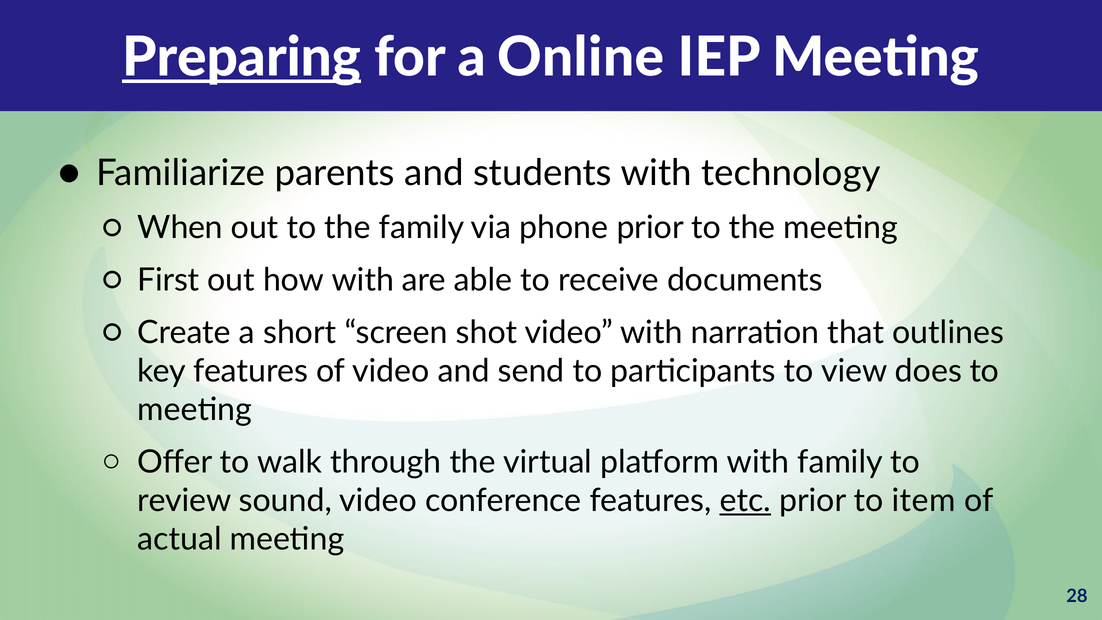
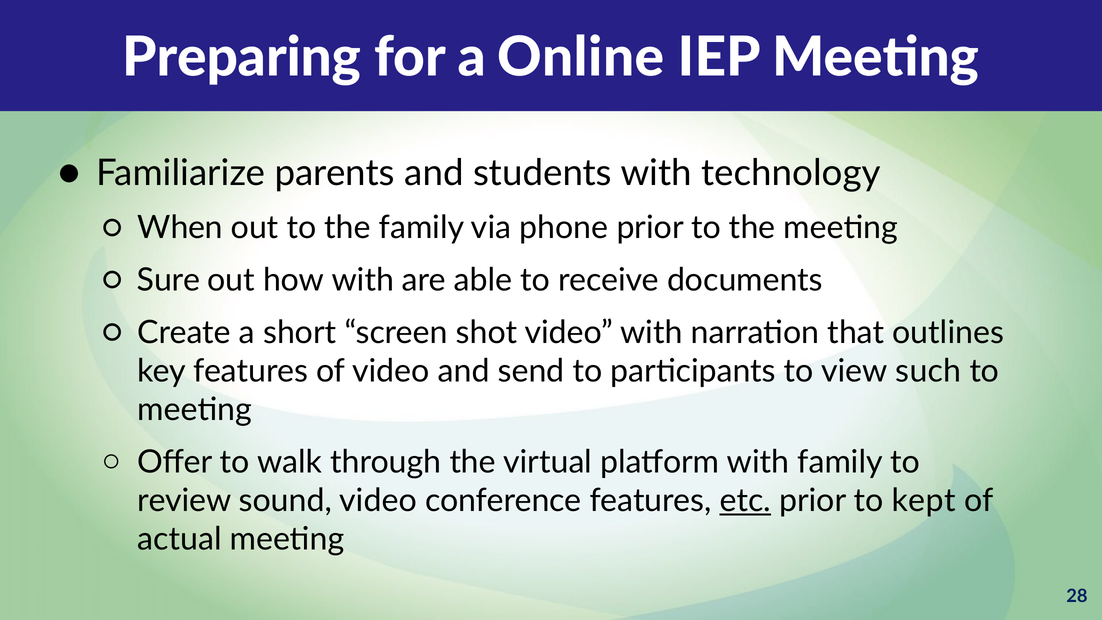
Preparing underline: present -> none (242, 58)
First: First -> Sure (168, 280)
does: does -> such (928, 371)
item: item -> kept (924, 501)
